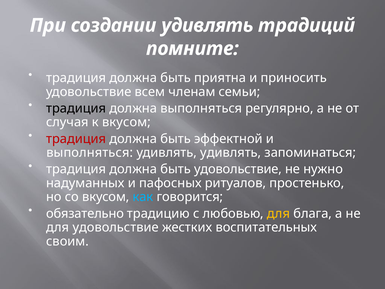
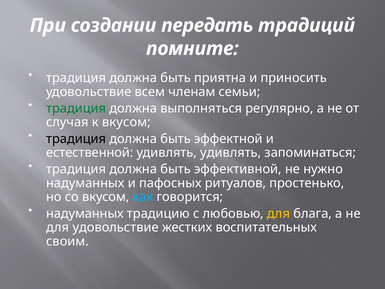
создании удивлять: удивлять -> передать (207, 25)
традиция colour: black -> green (76, 108)
традиция colour: red -> black (76, 139)
выполняться: выполняться -> естественной (90, 153)
быть удовольствие: удовольствие -> эффективной (238, 169)
обязательно: обязательно -> надуманных (85, 213)
